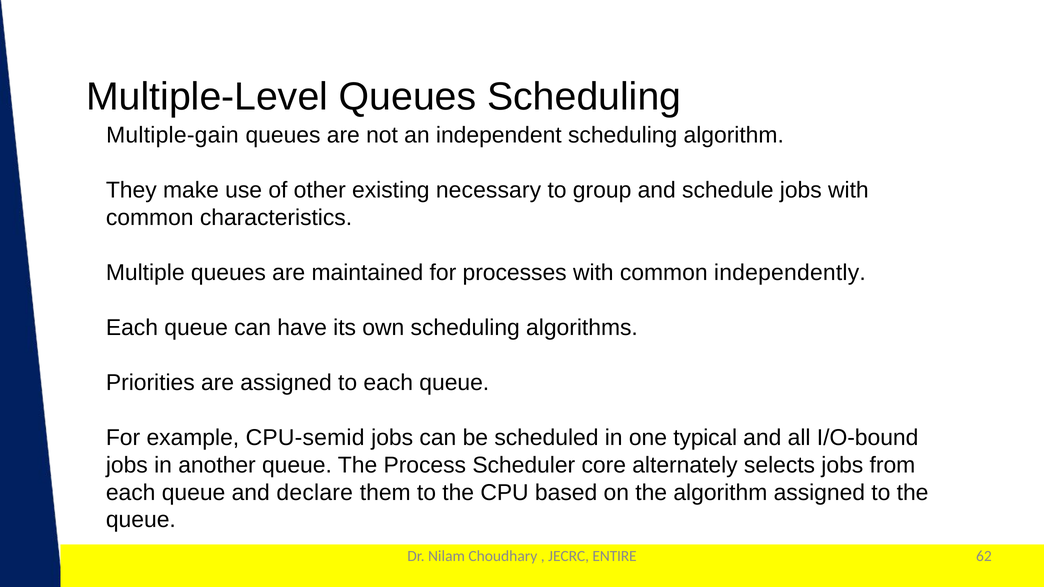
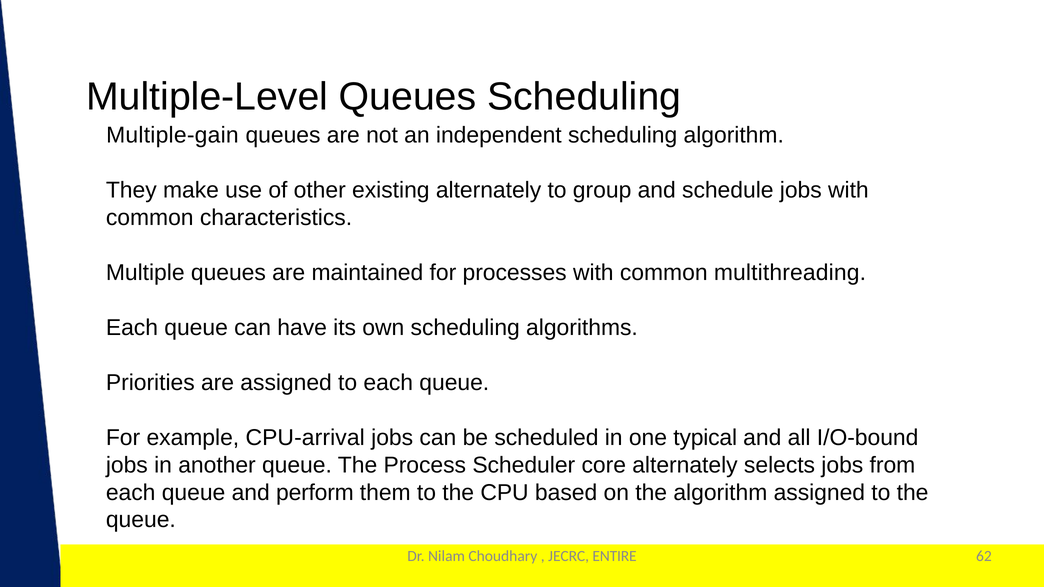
existing necessary: necessary -> alternately (489, 190)
independently: independently -> multithreading (790, 273)
CPU-semid: CPU-semid -> CPU-arrival (305, 437)
declare: declare -> perform (315, 492)
